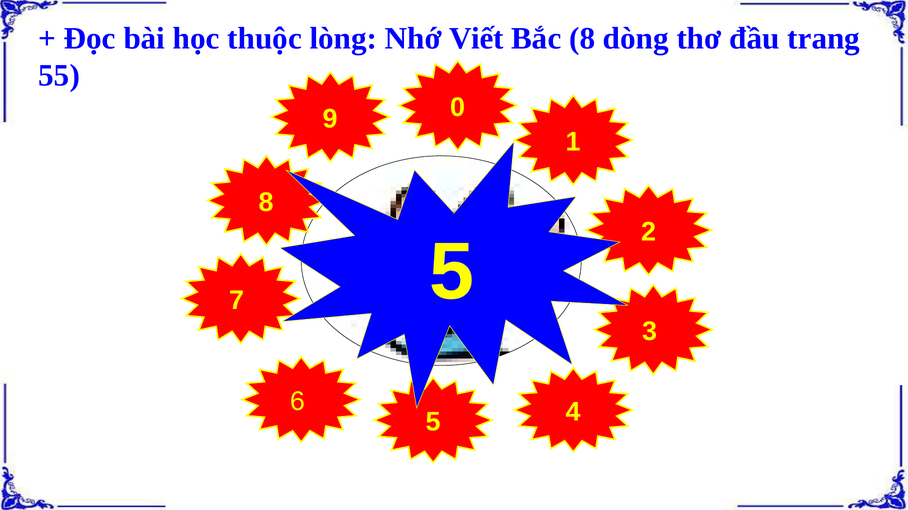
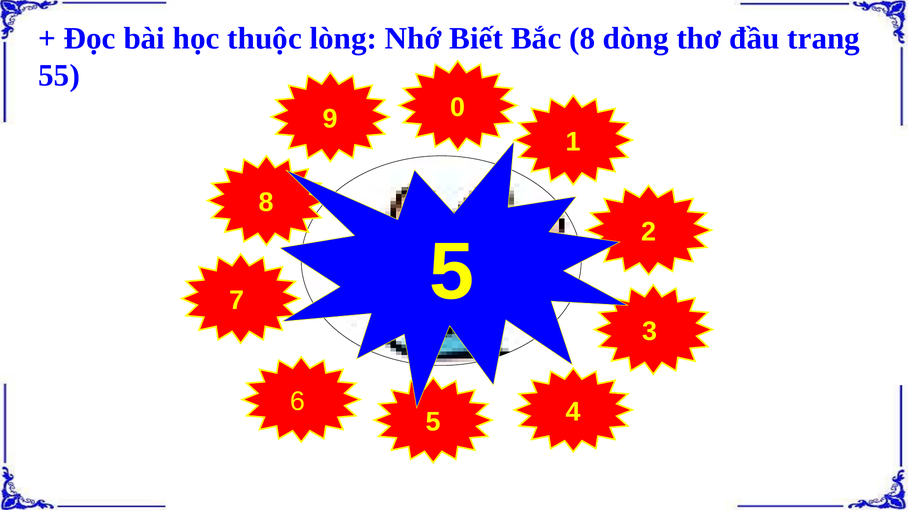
Viết: Viết -> Biết (476, 38)
